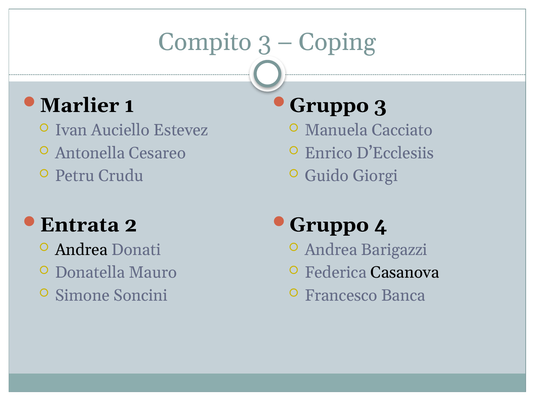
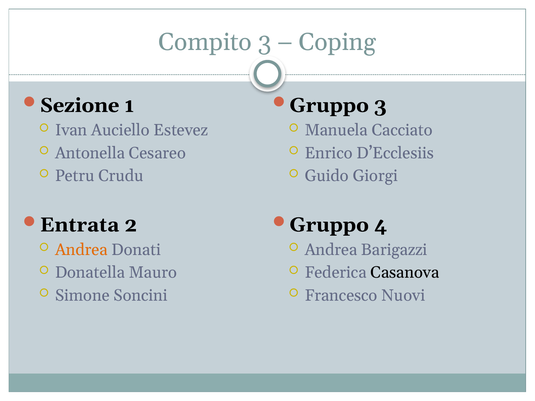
Marlier: Marlier -> Sezione (80, 105)
Andrea colour: black -> orange (81, 250)
Banca: Banca -> Nuovi (403, 295)
